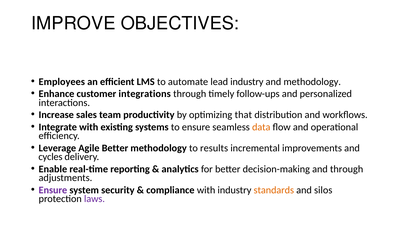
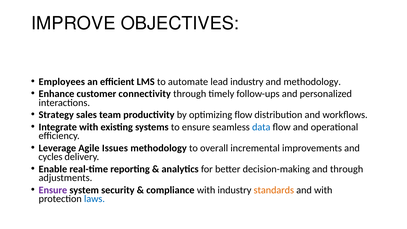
integrations: integrations -> connectivity (145, 94)
Increase: Increase -> Strategy (56, 115)
optimizing that: that -> flow (243, 115)
data colour: orange -> blue (261, 127)
Agile Better: Better -> Issues (115, 148)
results: results -> overall (214, 148)
and silos: silos -> with (323, 190)
laws colour: purple -> blue (94, 199)
